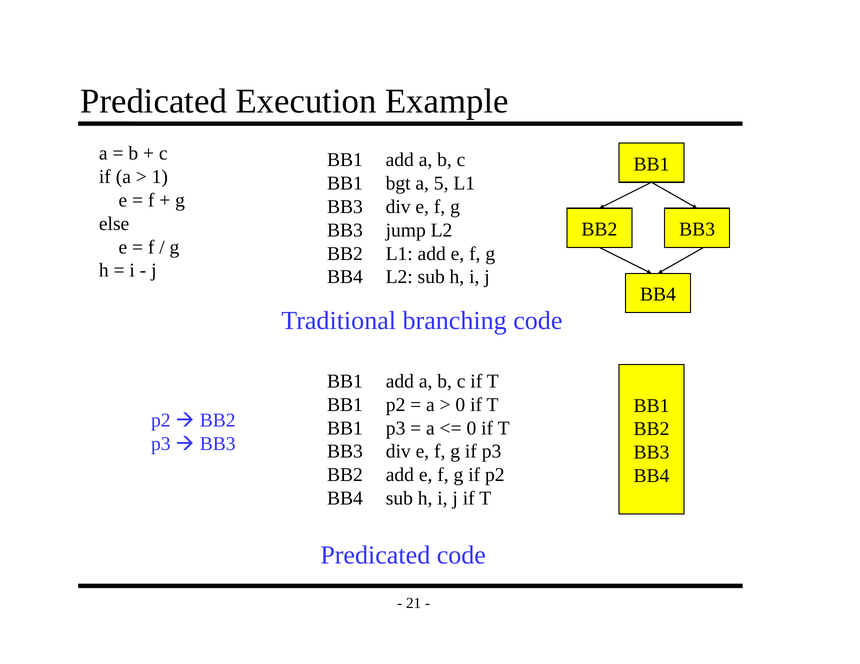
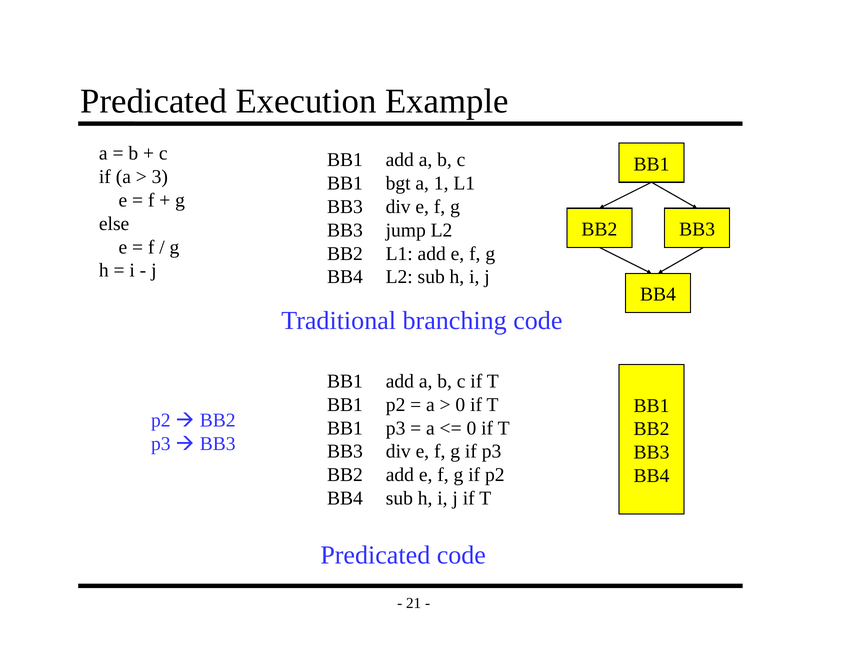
1: 1 -> 3 (160, 177)
5: 5 -> 1 (441, 183)
